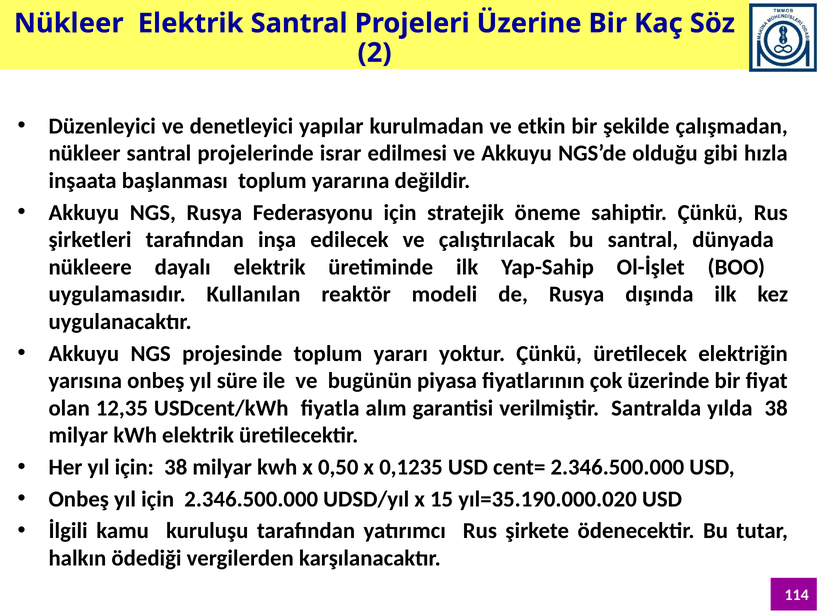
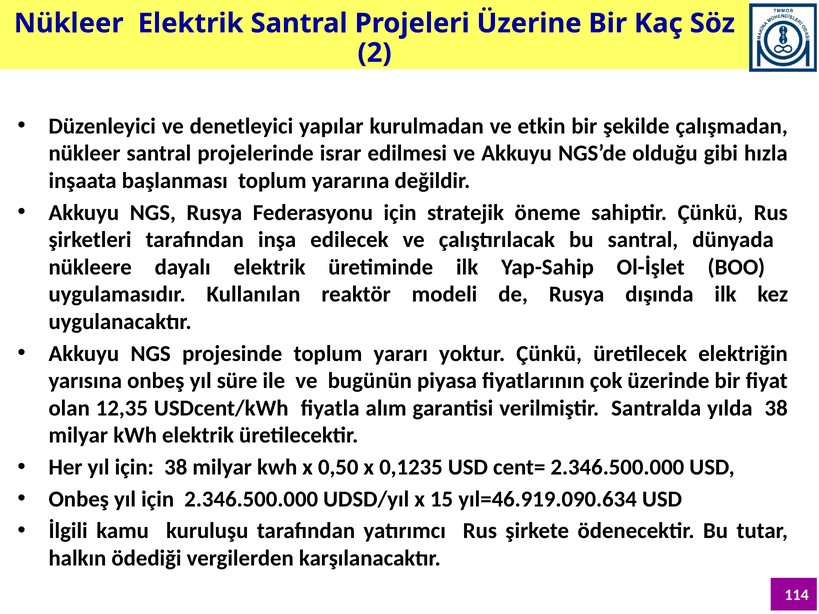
yıl=35.190.000.020: yıl=35.190.000.020 -> yıl=46.919.090.634 (548, 499)
